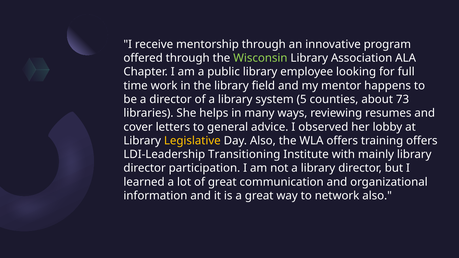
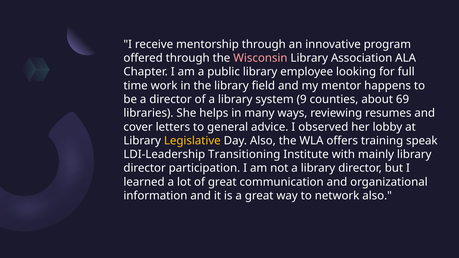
Wisconsin colour: light green -> pink (260, 58)
5: 5 -> 9 (302, 99)
73: 73 -> 69 (403, 99)
training offers: offers -> speak (422, 141)
